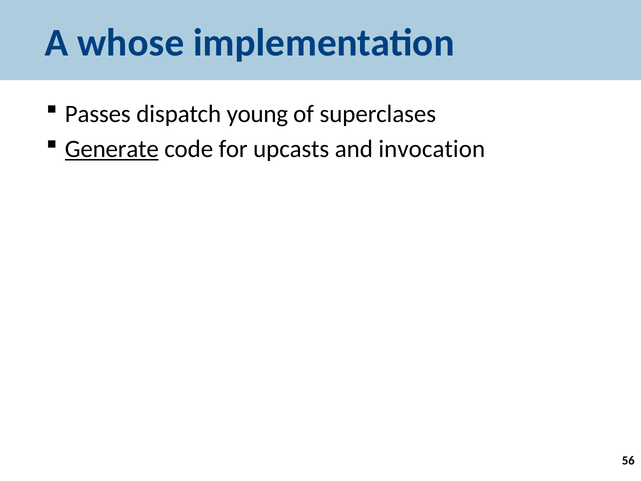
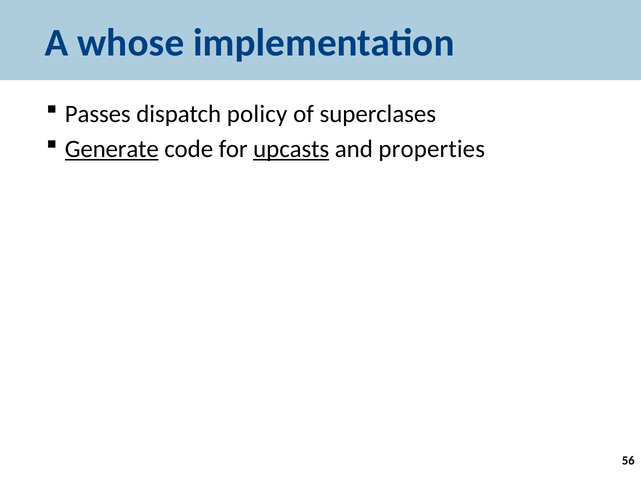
young: young -> policy (257, 114)
upcasts underline: none -> present (291, 149)
invocation: invocation -> properties (432, 149)
